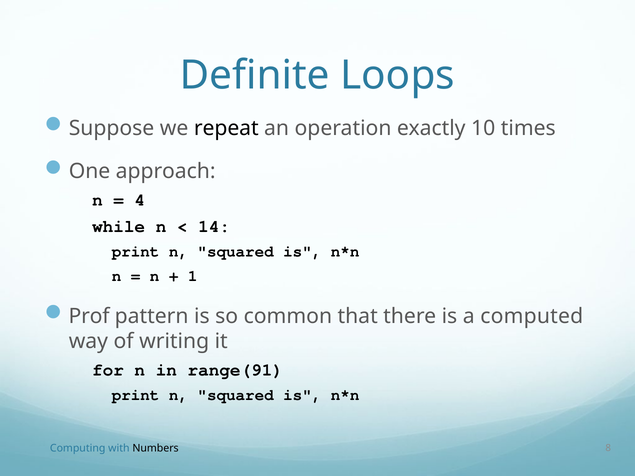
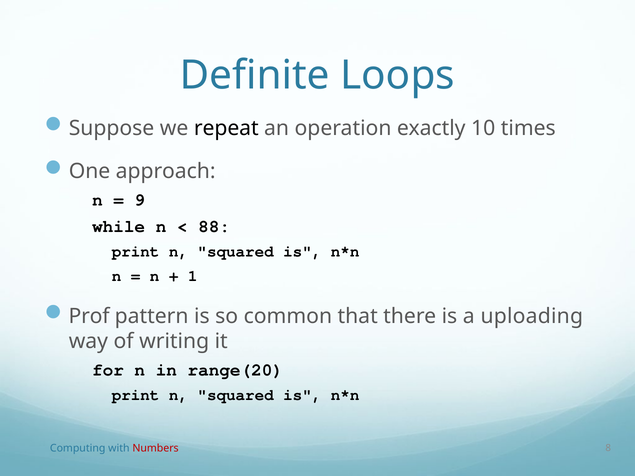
4: 4 -> 9 (140, 200)
14: 14 -> 88 (214, 226)
computed: computed -> uploading (532, 316)
range(91: range(91 -> range(20 (235, 370)
Numbers colour: black -> red (156, 448)
